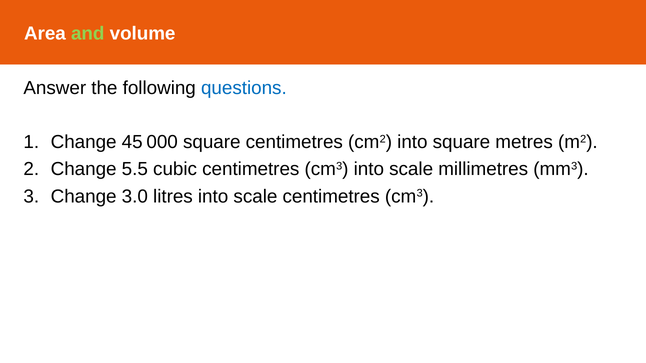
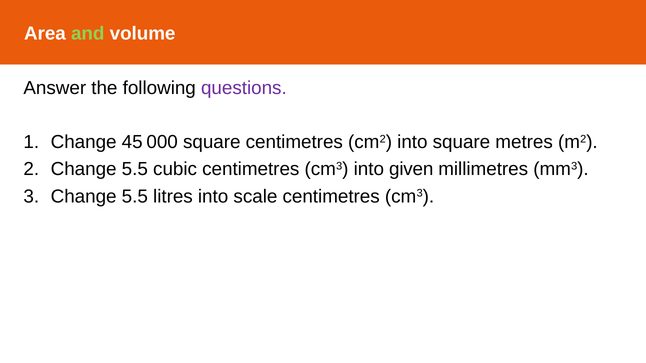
questions colour: blue -> purple (244, 88)
cm3 into scale: scale -> given (411, 169)
3.0: 3.0 -> 5.5 (135, 197)
